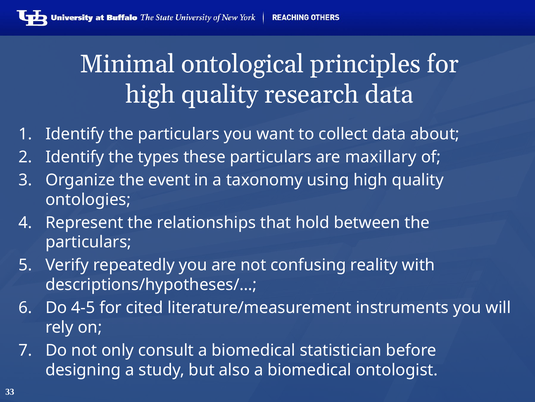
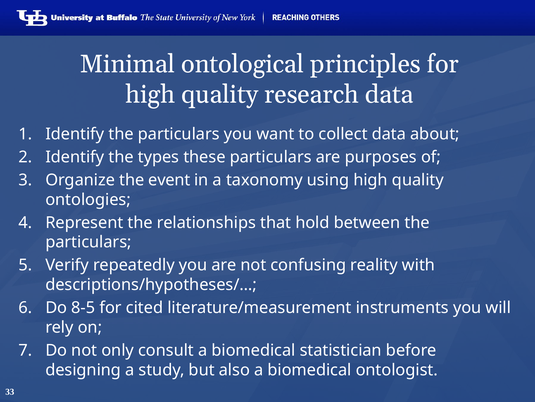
maxillary: maxillary -> purposes (381, 157)
4-5: 4-5 -> 8-5 (83, 307)
